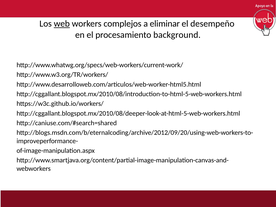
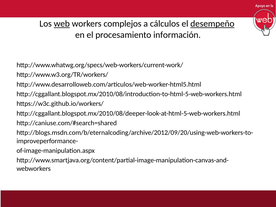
eliminar: eliminar -> cálculos (165, 24)
desempeño underline: none -> present (212, 24)
background: background -> información (177, 35)
